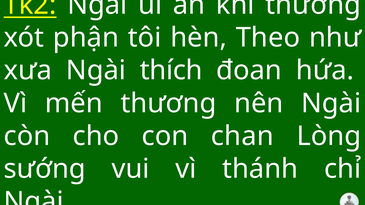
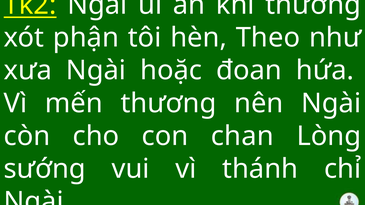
thích: thích -> hoặc (171, 71)
